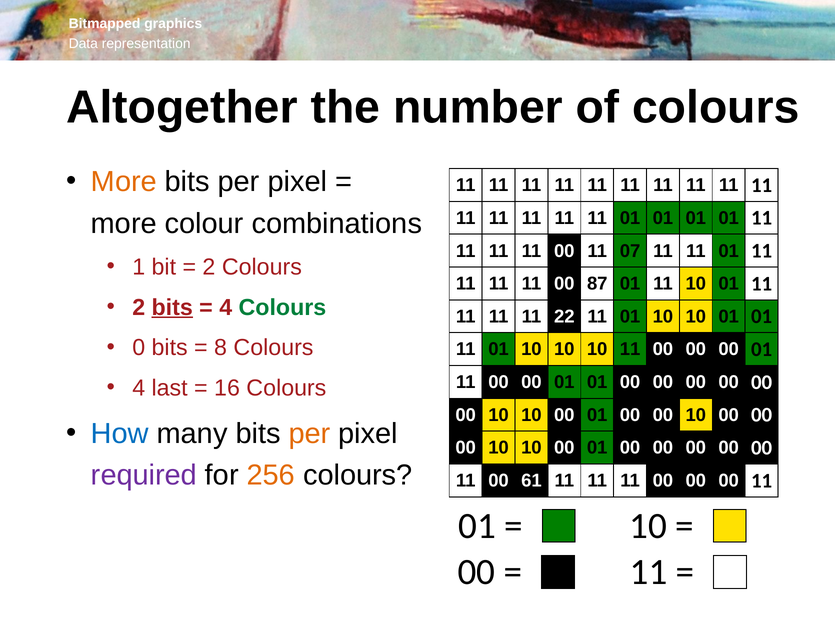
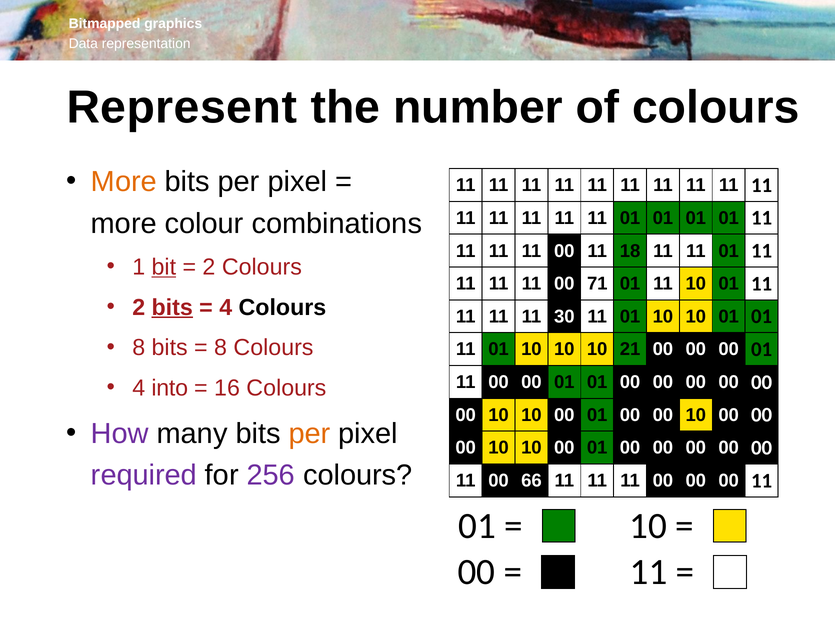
Altogether: Altogether -> Represent (182, 108)
07: 07 -> 18 (630, 251)
bit underline: none -> present (164, 267)
87: 87 -> 71 (597, 284)
Colours colour: green -> black (282, 308)
22: 22 -> 30 (564, 317)
0: 0 -> 8 (139, 348)
10 11: 11 -> 21 (630, 350)
last: last -> into (170, 388)
How colour: blue -> purple (120, 434)
256 colour: orange -> purple (271, 476)
61: 61 -> 66 (531, 481)
